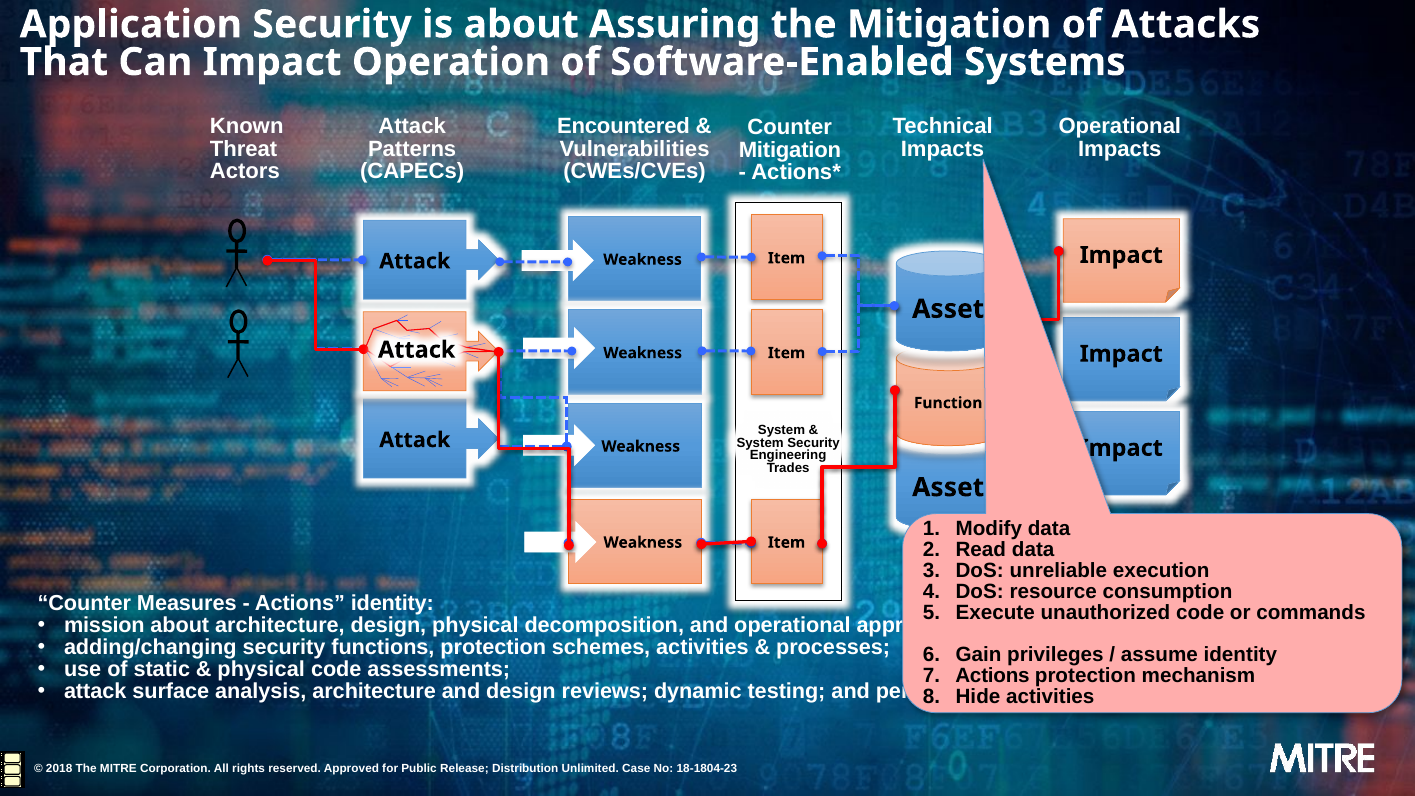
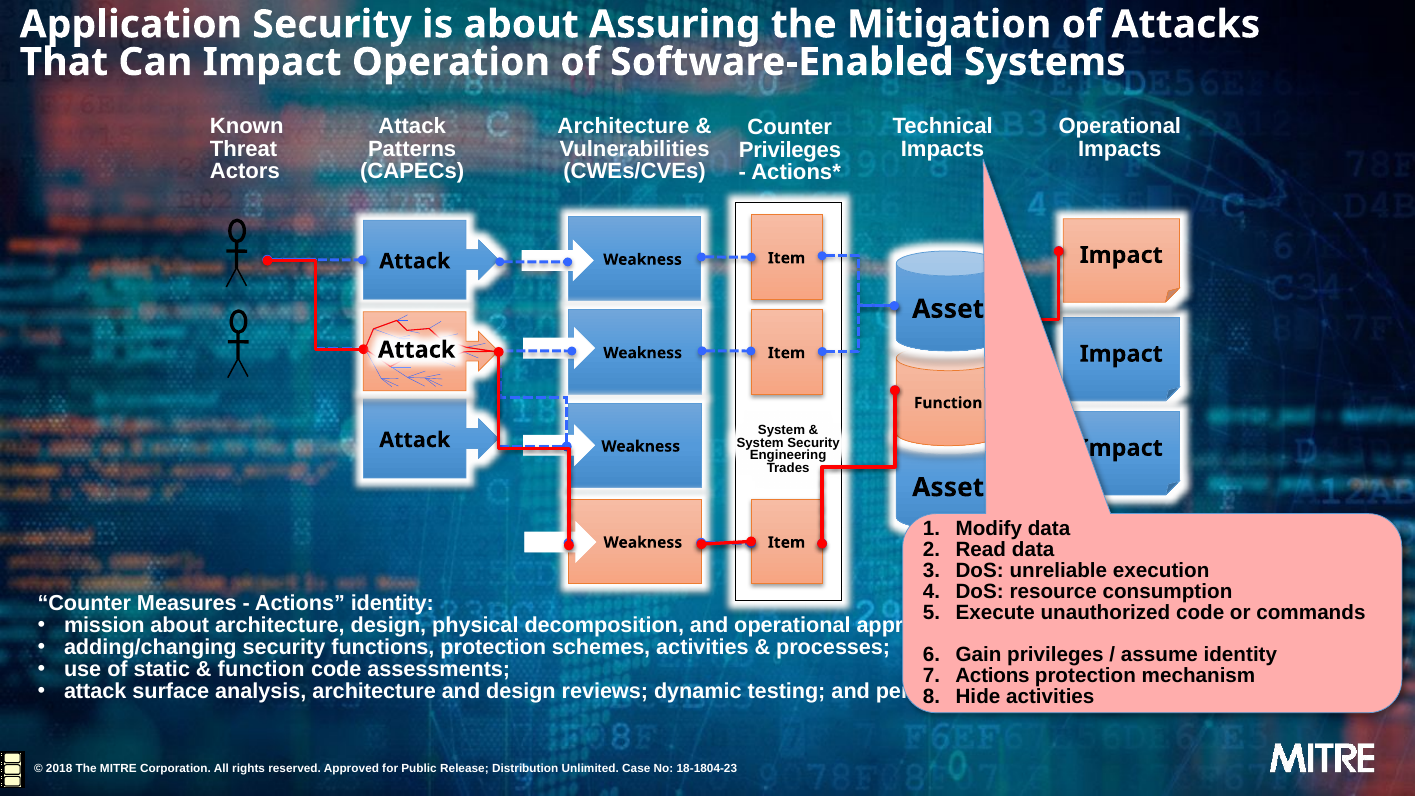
Encountered: Encountered -> Architecture (623, 126)
Mitigation: Mitigation -> Privileges (790, 150)
physical: physical -> function (261, 669)
